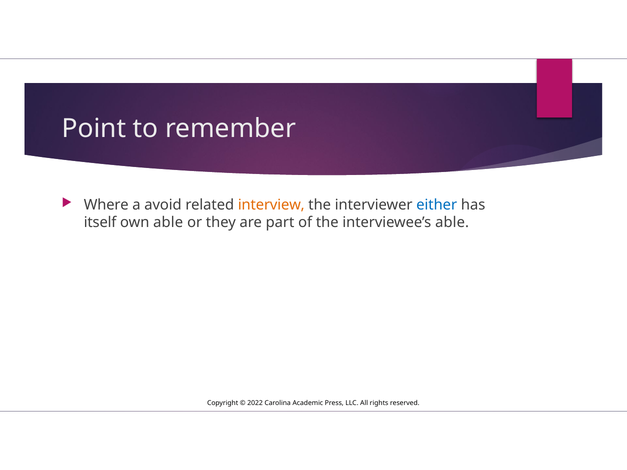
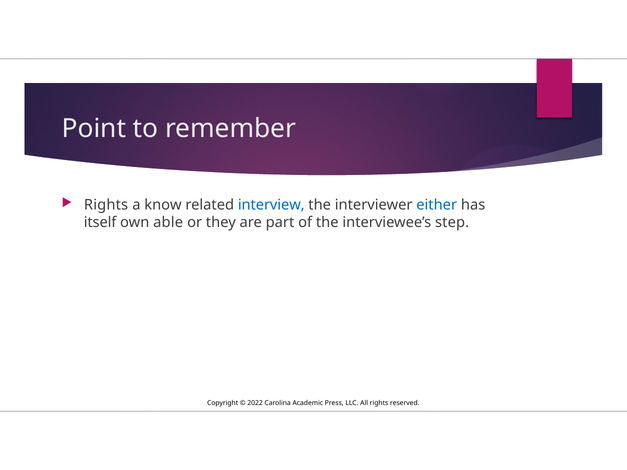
Where: Where -> Rights (106, 205)
avoid: avoid -> know (163, 205)
interview colour: orange -> blue (271, 205)
interviewee’s able: able -> step (452, 223)
